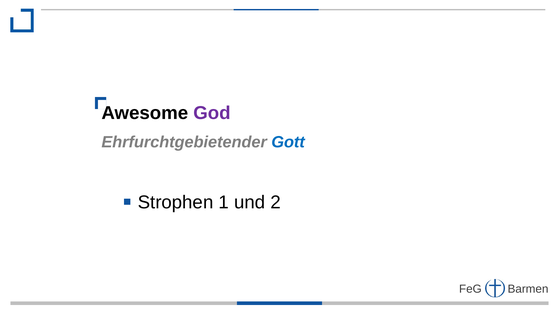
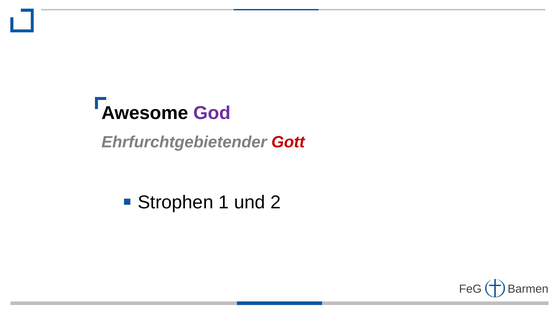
Gott colour: blue -> red (288, 142)
